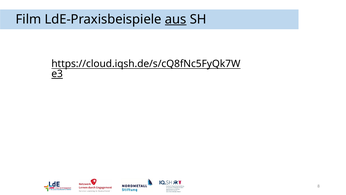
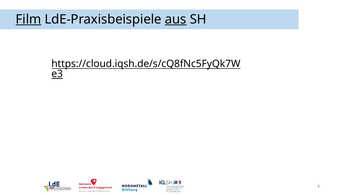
Film underline: none -> present (28, 19)
